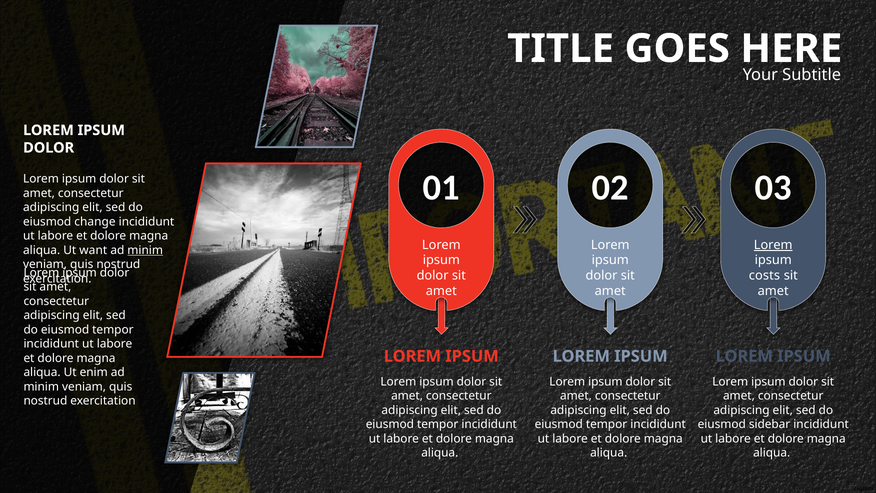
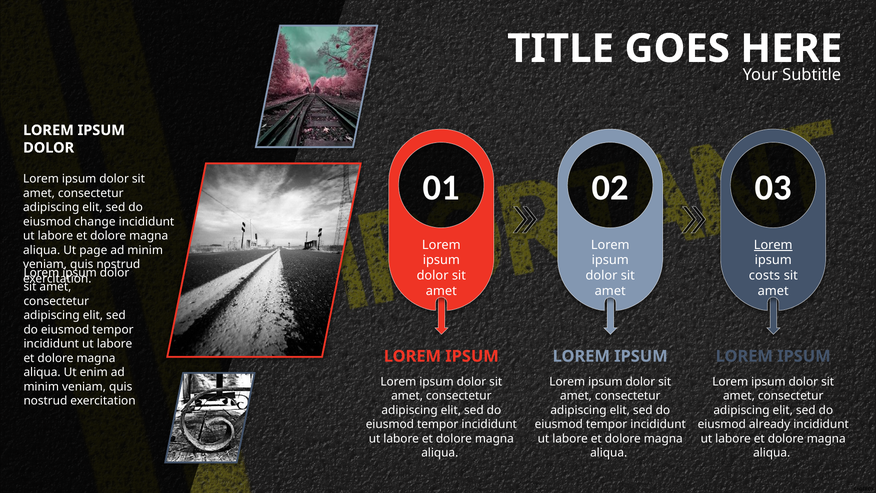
want: want -> page (93, 250)
minim underline: present -> none (145, 250)
sidebar: sidebar -> already (770, 424)
